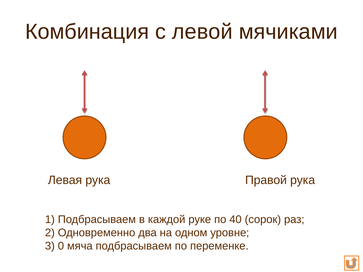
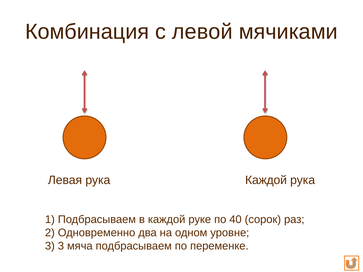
рука Правой: Правой -> Каждой (266, 180)
3 0: 0 -> 3 (61, 246)
